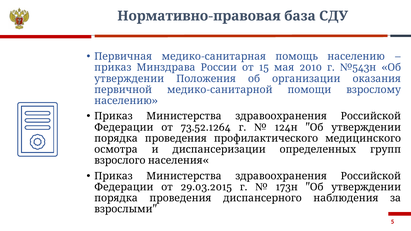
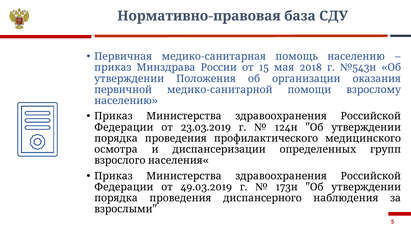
2010: 2010 -> 2018 (311, 68)
73.52.1264: 73.52.1264 -> 23.03.2019 (206, 127)
29.03.2015: 29.03.2015 -> 49.03.2019 (206, 187)
